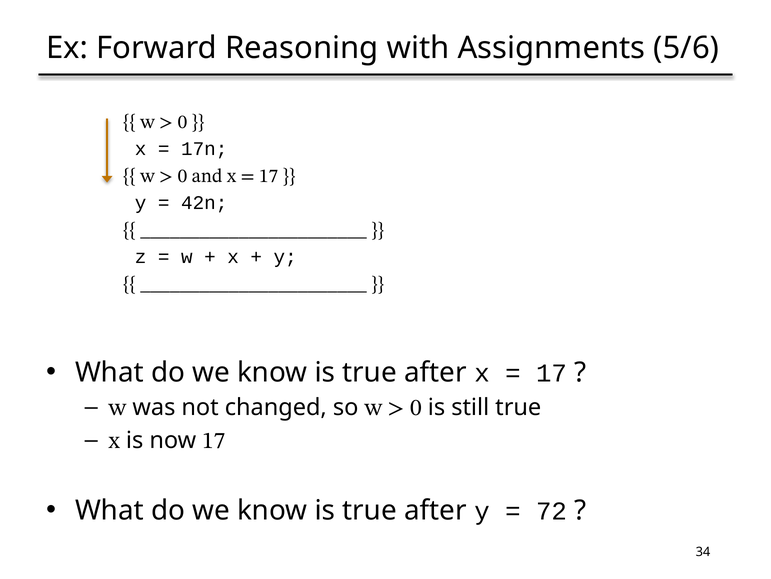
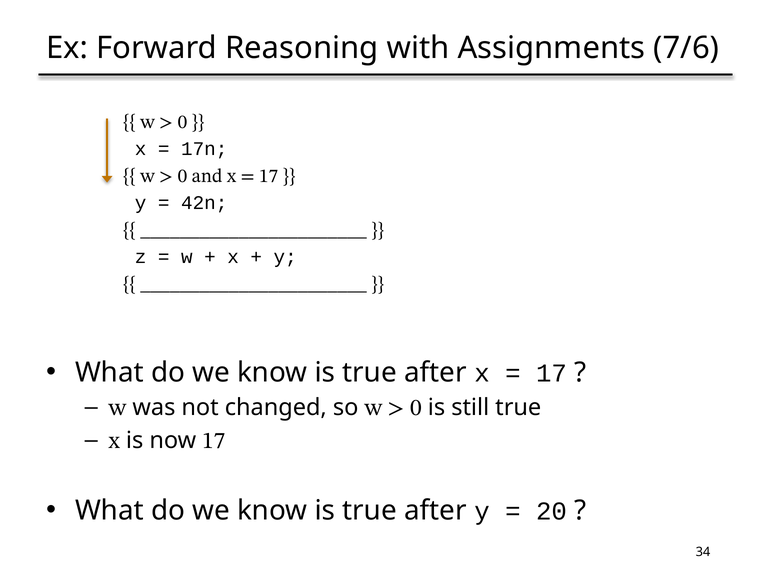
5/6: 5/6 -> 7/6 (686, 48)
72: 72 -> 20 (551, 510)
